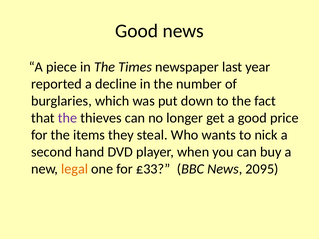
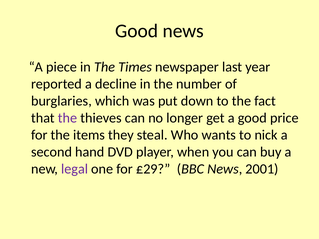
legal colour: orange -> purple (75, 169)
£33: £33 -> £29 (153, 169)
2095: 2095 -> 2001 (262, 169)
